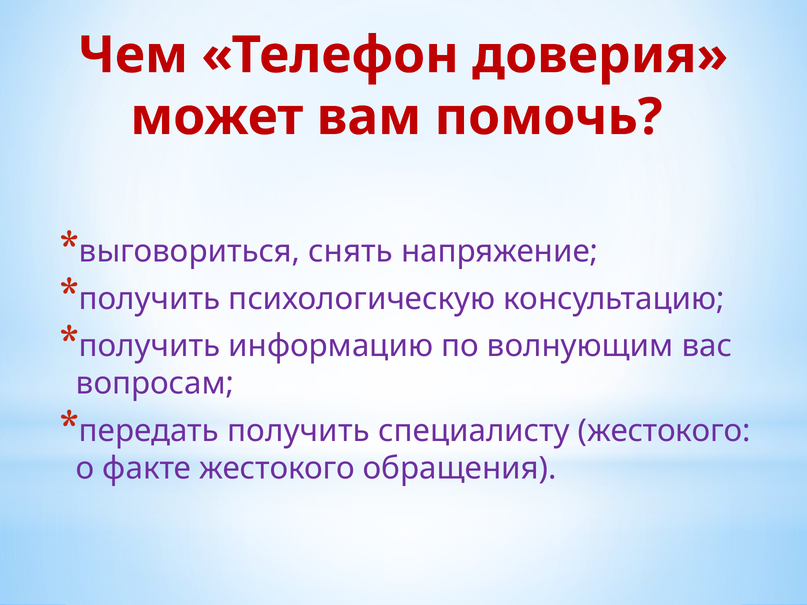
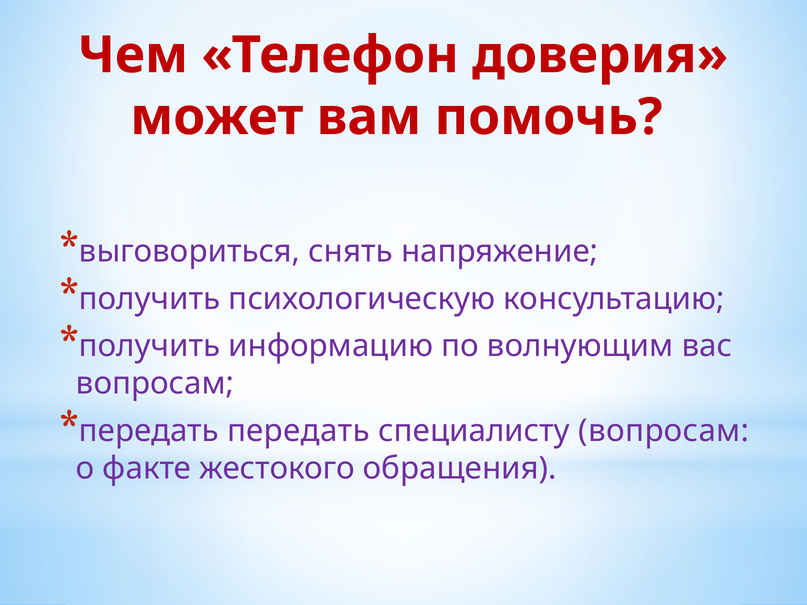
передать получить: получить -> передать (298, 431)
специалисту жестокого: жестокого -> вопросам (664, 431)
